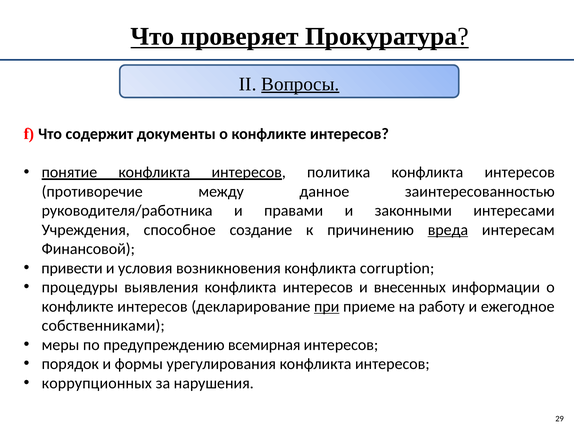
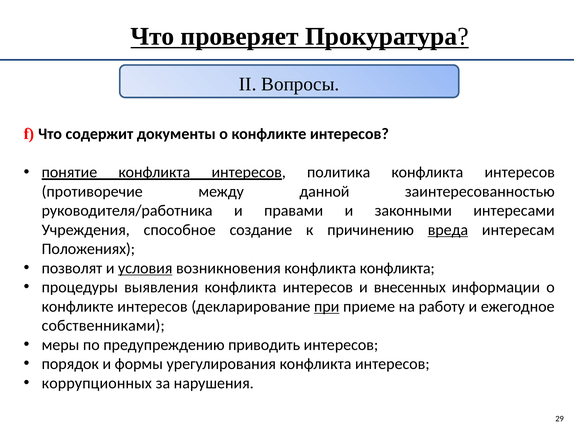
Вопросы underline: present -> none (300, 84)
данное: данное -> данной (324, 191)
Финансовой: Финансовой -> Положениях (88, 249)
привести: привести -> позволят (72, 268)
условия underline: none -> present (145, 268)
конфликта corruption: corruption -> конфликта (397, 268)
всемирная: всемирная -> приводить (264, 344)
